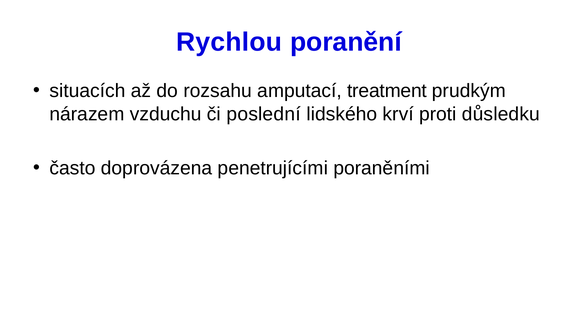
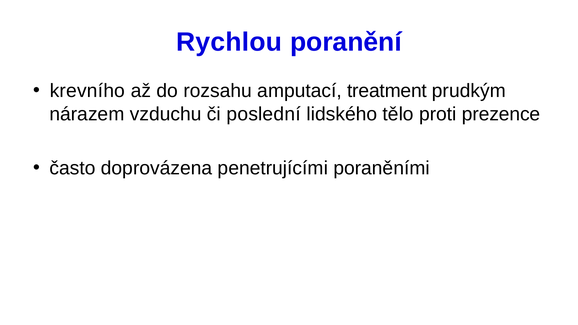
situacích: situacích -> krevního (87, 91)
krví: krví -> tělo (398, 114)
důsledku: důsledku -> prezence (501, 114)
